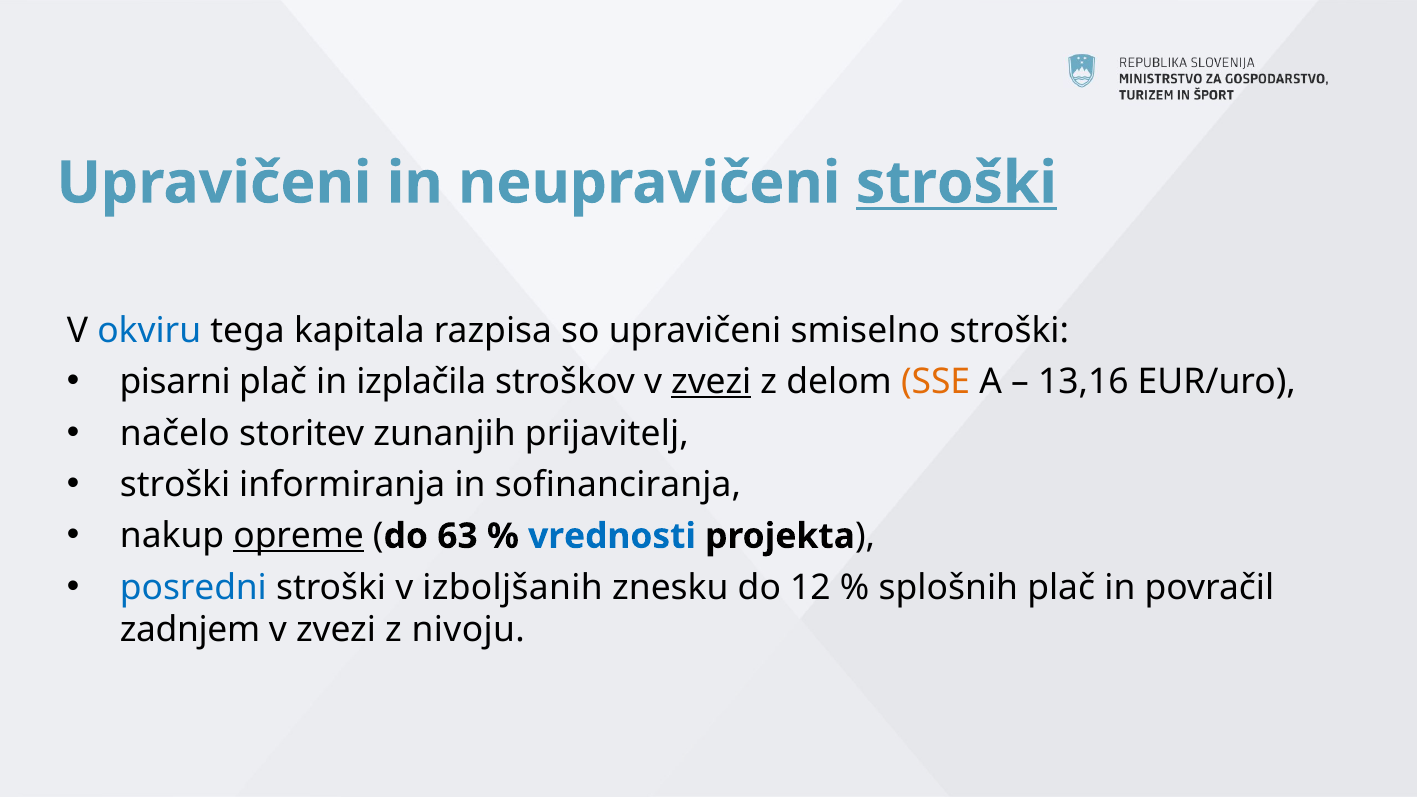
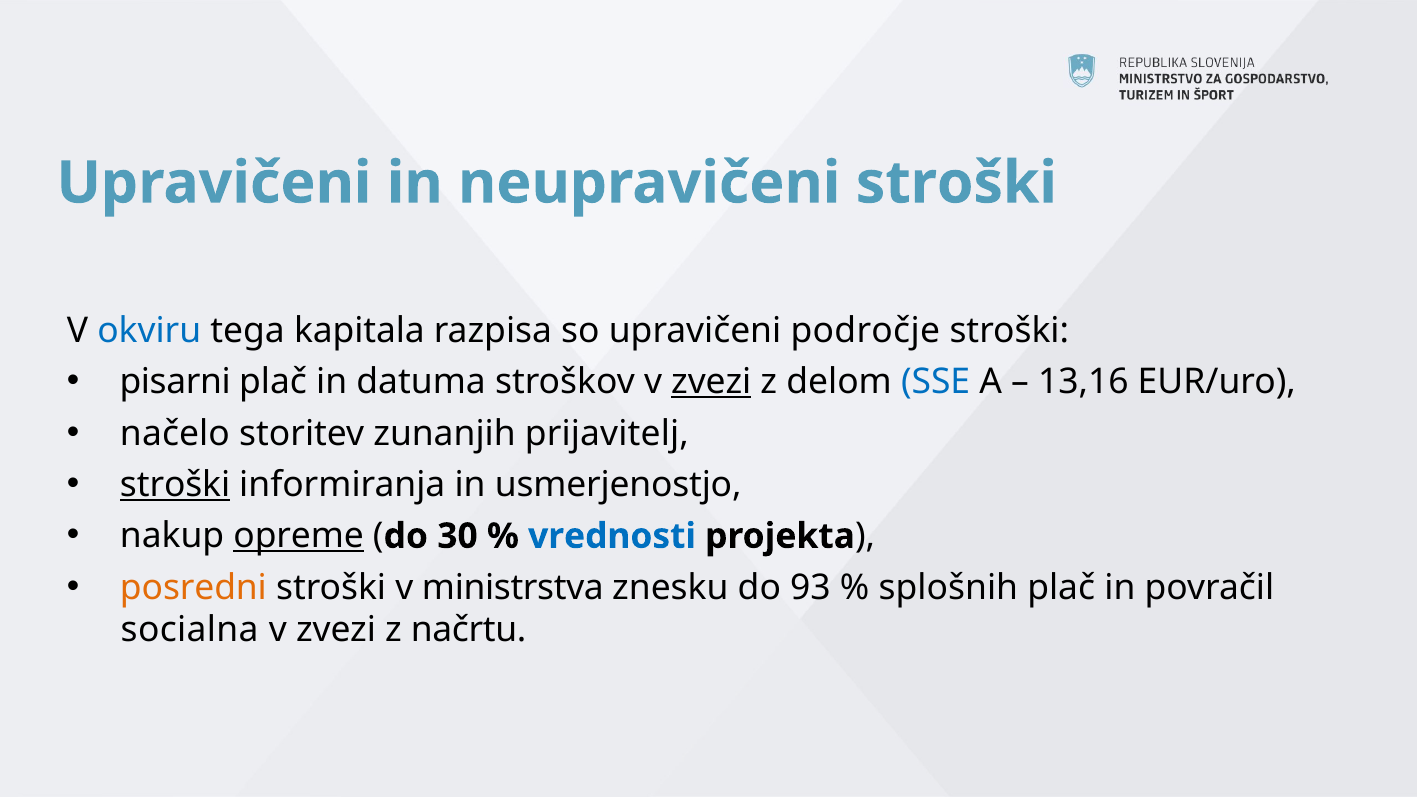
stroški underline: present -> none (956, 183)
smiselno: smiselno -> področje (865, 331)
izplačila: izplačila -> datuma (421, 382)
SSE colour: orange -> blue (936, 382)
stroški underline: none -> present (175, 485)
sofinanciranja: sofinanciranja -> usmerjenostjo (618, 485)
63: 63 -> 30 (457, 536)
posredni colour: blue -> orange (193, 588)
izboljšanih: izboljšanih -> ministrstva (513, 588)
12: 12 -> 93 (810, 588)
zadnjem: zadnjem -> socialna (190, 630)
nivoju: nivoju -> načrtu (469, 630)
